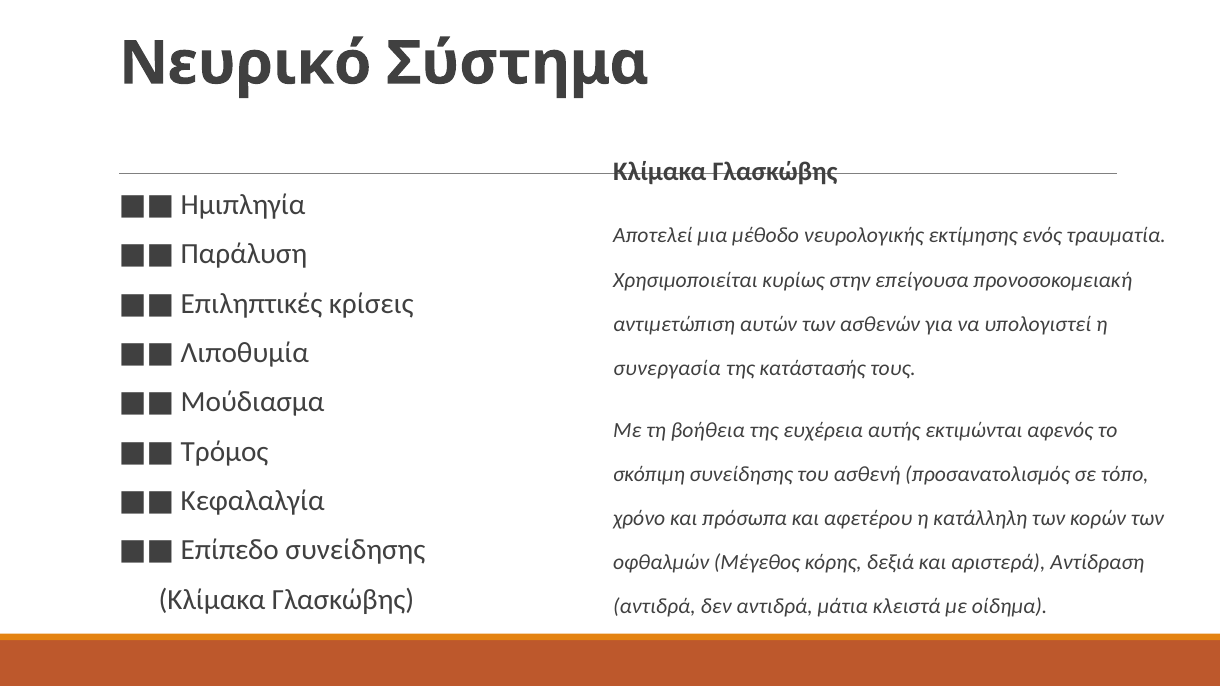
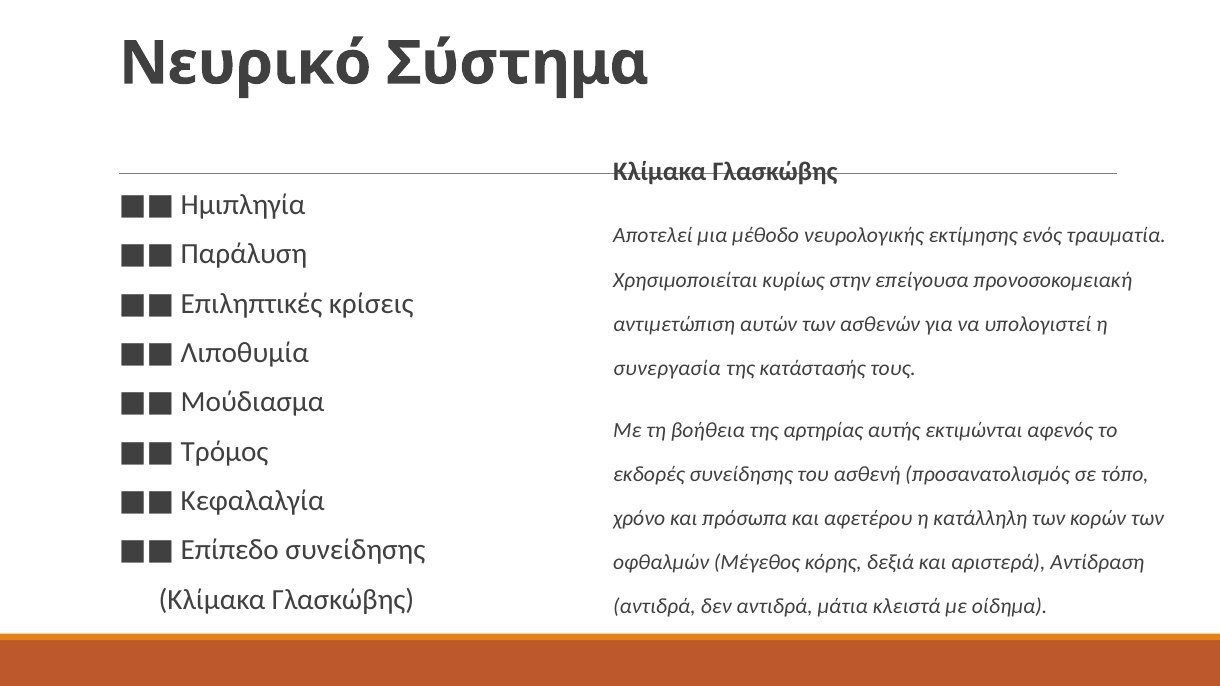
ευχέρεια: ευχέρεια -> αρτηρίας (823, 430)
σκόπιμη: σκόπιμη -> εκδορές (649, 474)
